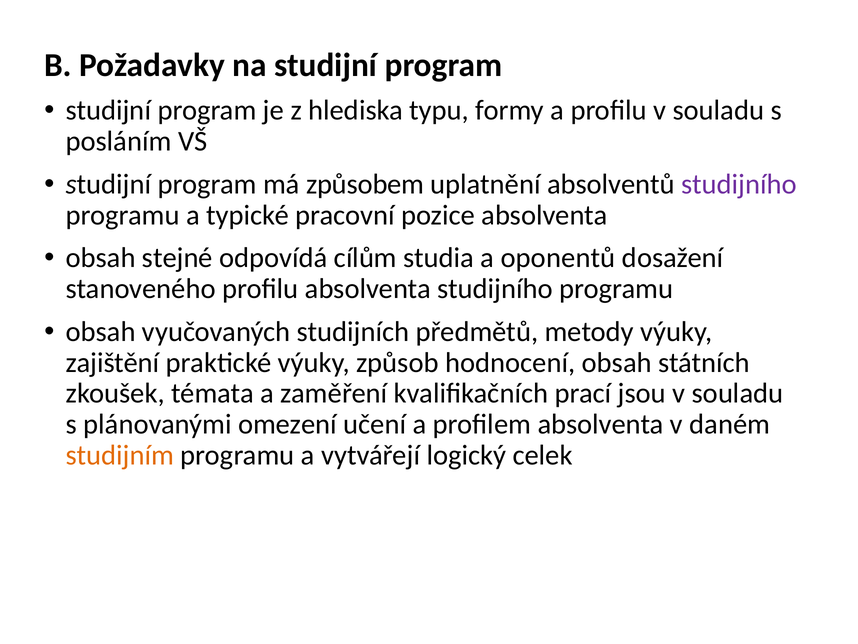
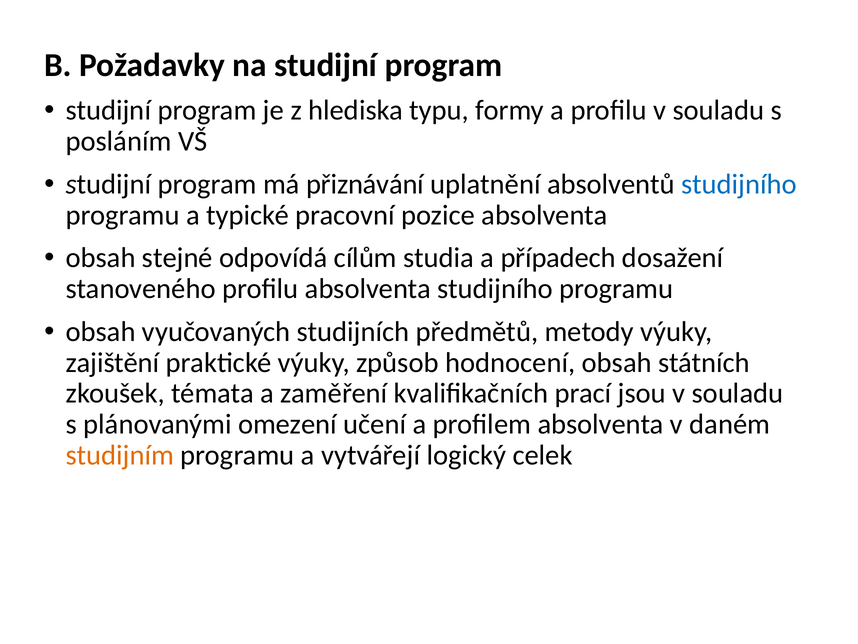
způsobem: způsobem -> přiznávání (365, 184)
studijního colour: purple -> blue (739, 184)
oponentů: oponentů -> případech (558, 258)
